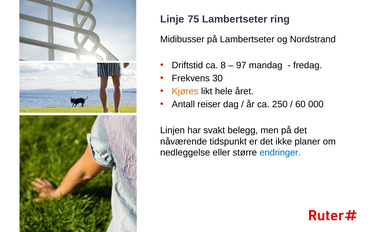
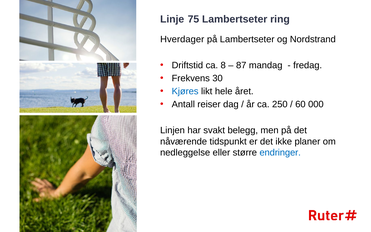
Midibusser: Midibusser -> Hverdager (182, 39)
97: 97 -> 87 (241, 65)
Kjøres colour: orange -> blue (185, 91)
